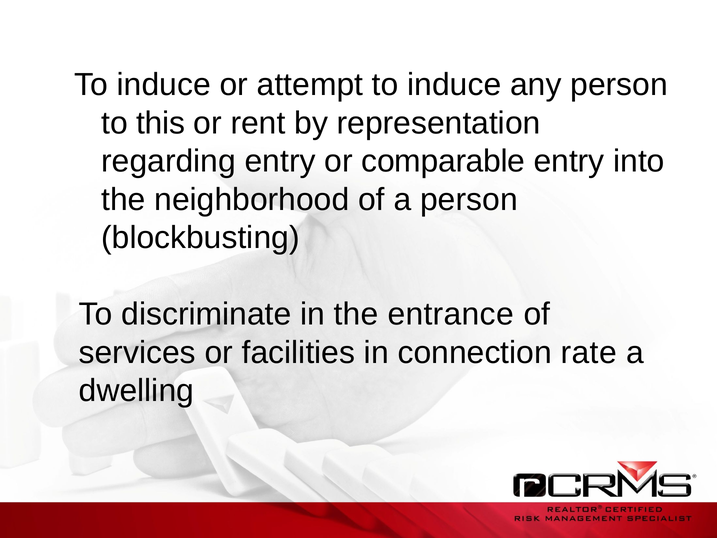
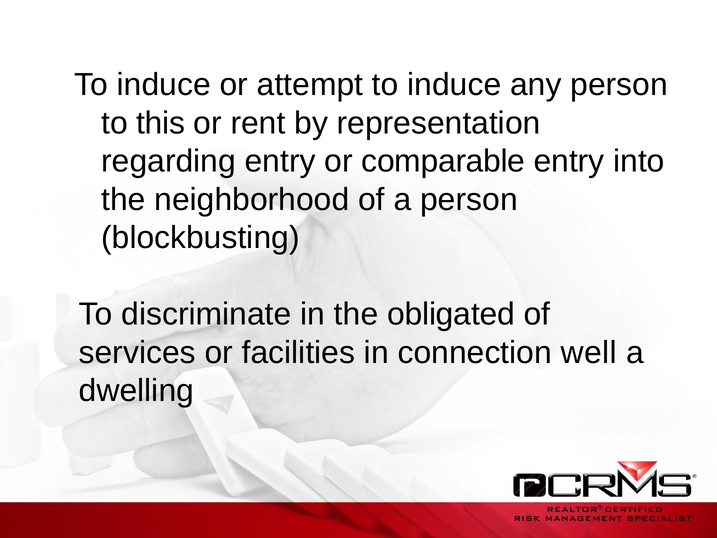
entrance: entrance -> obligated (451, 314)
rate: rate -> well (589, 352)
